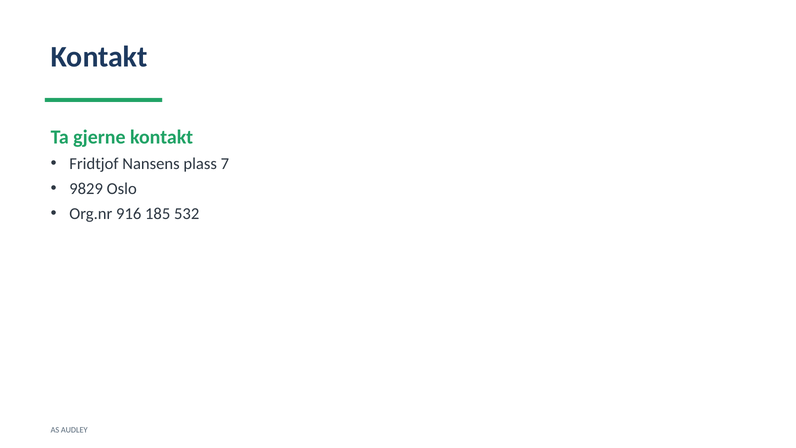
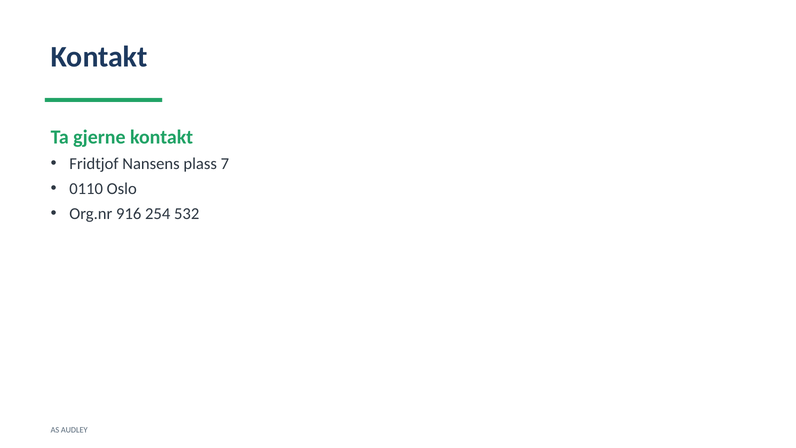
9829: 9829 -> 0110 (86, 189)
185: 185 -> 254 (158, 213)
